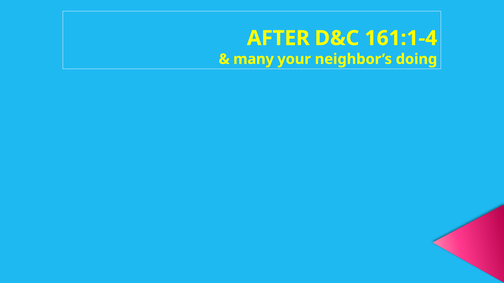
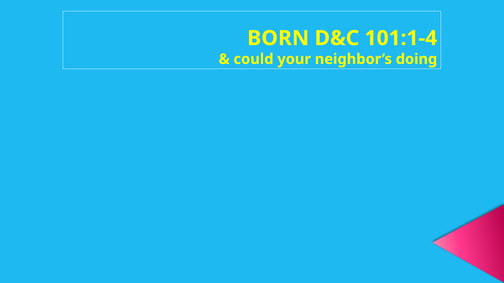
AFTER: AFTER -> BORN (278, 38)
161:1-4: 161:1-4 -> 101:1-4 (401, 38)
many: many -> could (253, 59)
